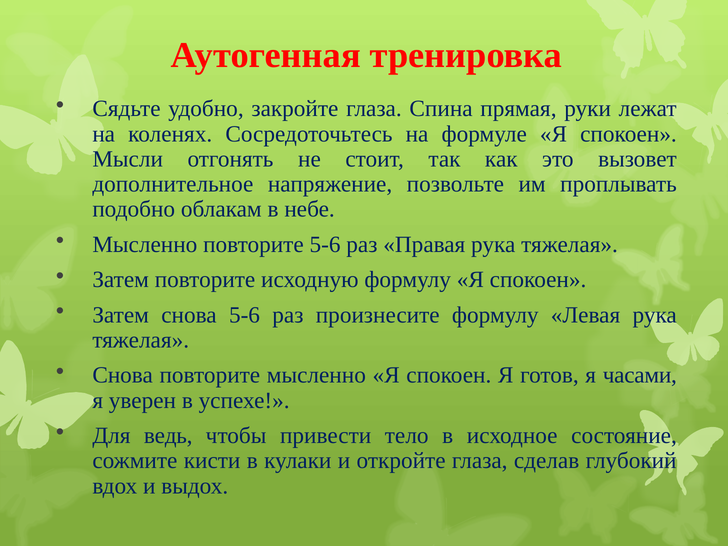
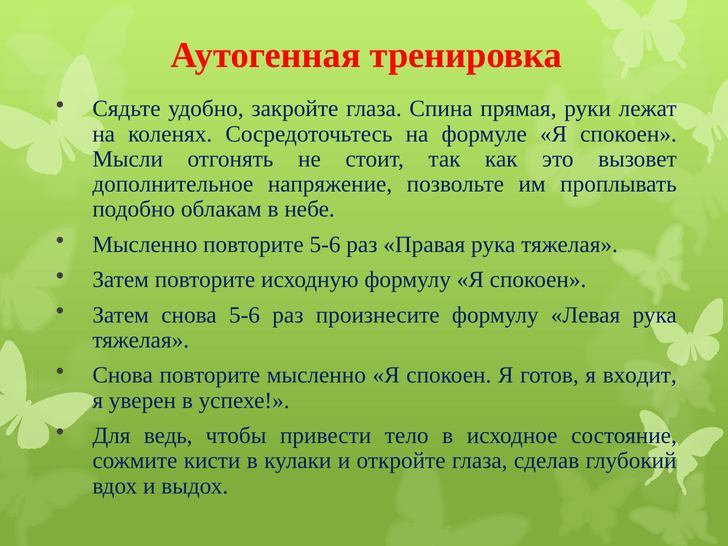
часами: часами -> входит (640, 375)
